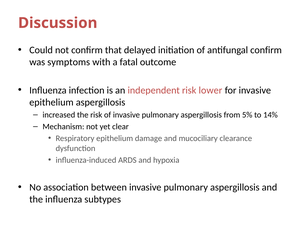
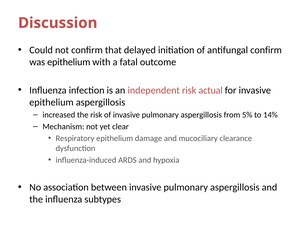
was symptoms: symptoms -> epithelium (69, 62)
lower: lower -> actual (211, 90)
